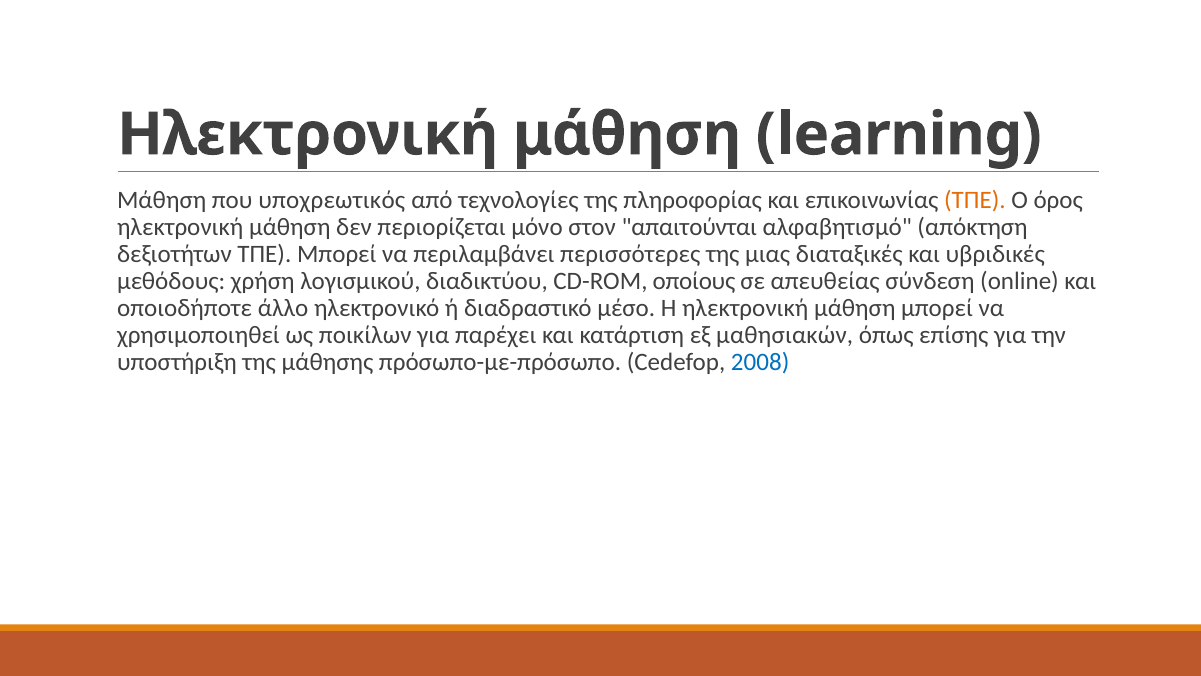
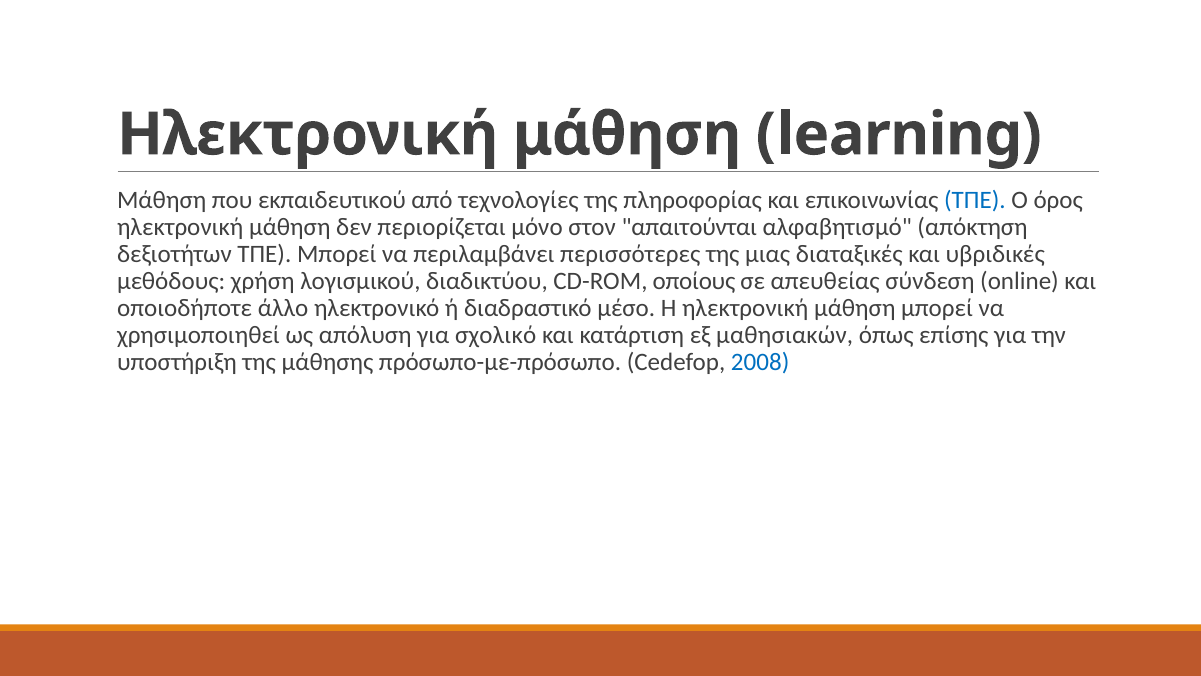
υποχρεωτικός: υποχρεωτικός -> εκπαιδευτικού (332, 200)
ΤΠΕ colour: orange -> blue (975, 200)
ποικίλων: ποικίλων -> απόλυση (365, 335)
παρέχει: παρέχει -> σχολικό (496, 335)
